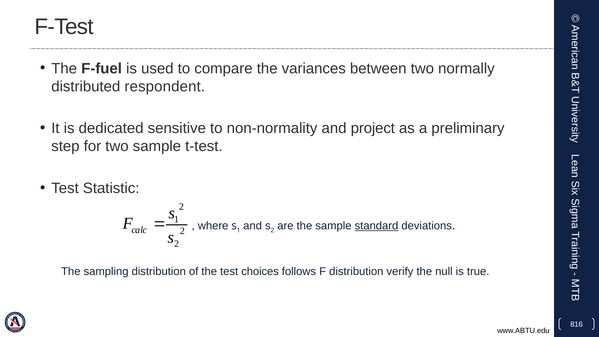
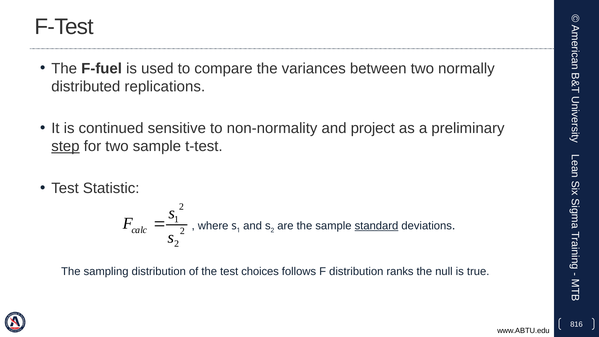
respondent: respondent -> replications (165, 86)
dedicated: dedicated -> continued (111, 128)
step underline: none -> present (65, 146)
verify: verify -> ranks (400, 272)
